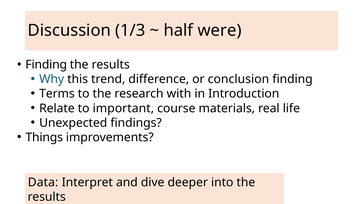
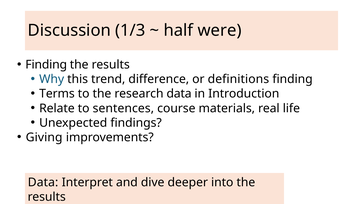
conclusion: conclusion -> definitions (238, 79)
research with: with -> data (179, 94)
important: important -> sentences (123, 108)
Things: Things -> Giving (44, 137)
